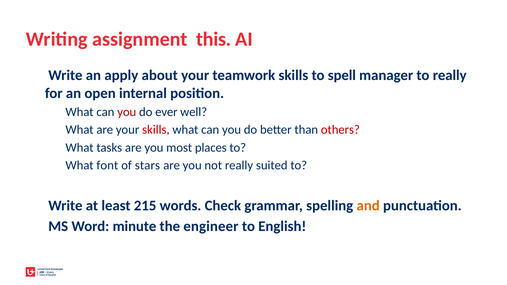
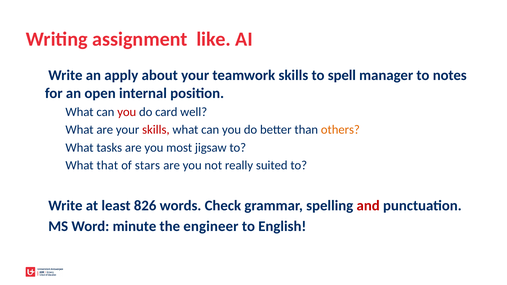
this: this -> like (214, 39)
to really: really -> notes (450, 75)
ever: ever -> card (166, 112)
others colour: red -> orange (340, 130)
places: places -> jigsaw (211, 148)
font: font -> that (107, 165)
215: 215 -> 826 (145, 206)
and colour: orange -> red (368, 206)
